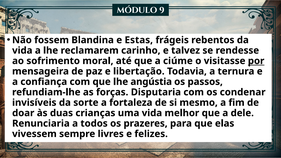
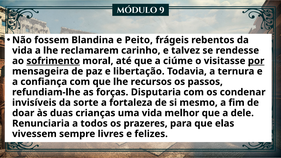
Estas: Estas -> Peito (139, 40)
sofrimento underline: none -> present (53, 61)
angústia: angústia -> recursos (151, 82)
